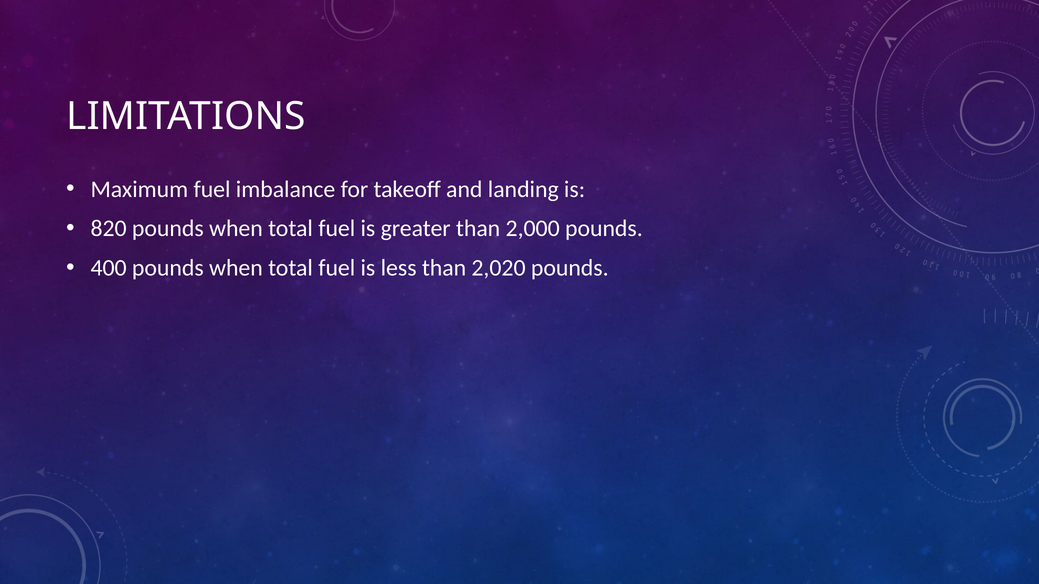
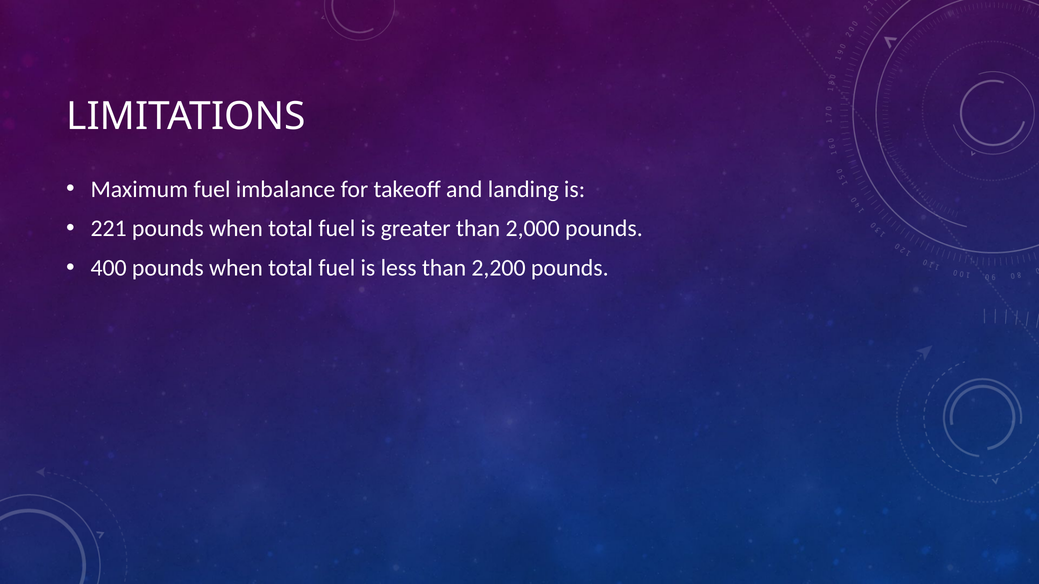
820: 820 -> 221 (109, 229)
2,020: 2,020 -> 2,200 (499, 268)
